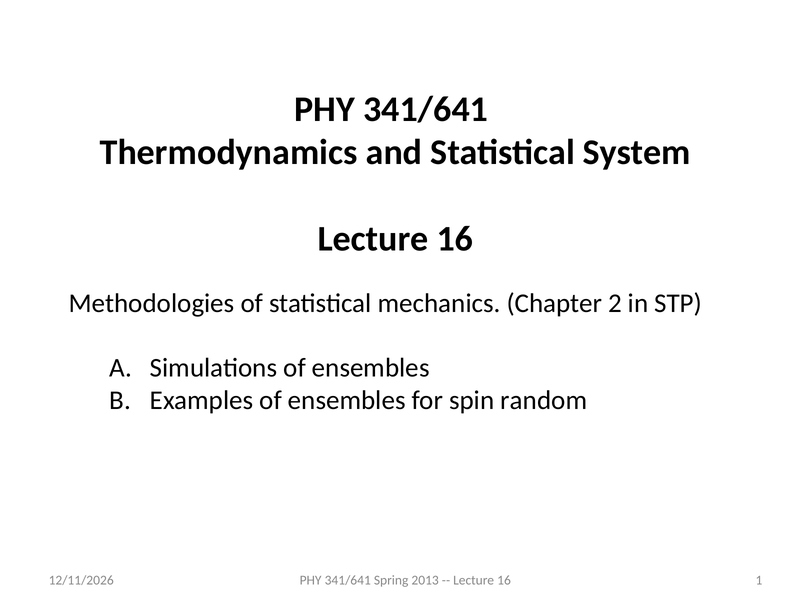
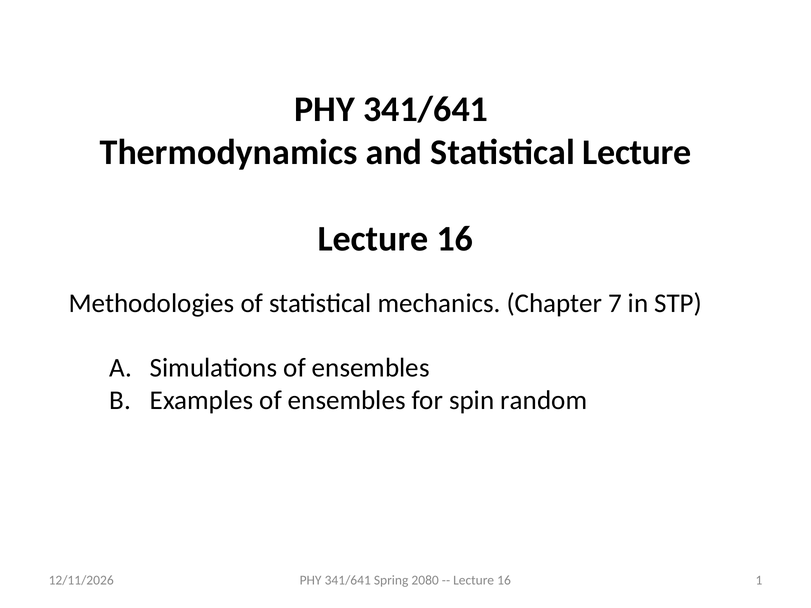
Statistical System: System -> Lecture (637, 153)
2: 2 -> 7 (615, 303)
2013: 2013 -> 2080 (425, 581)
